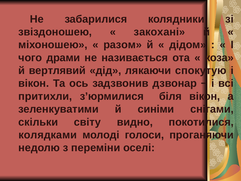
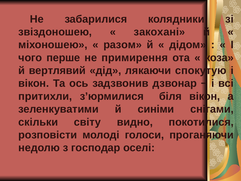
драми: драми -> перше (63, 58)
називається: називається -> примирення (135, 58)
колядками: колядками -> розповісти (48, 135)
переміни: переміни -> господар (96, 148)
